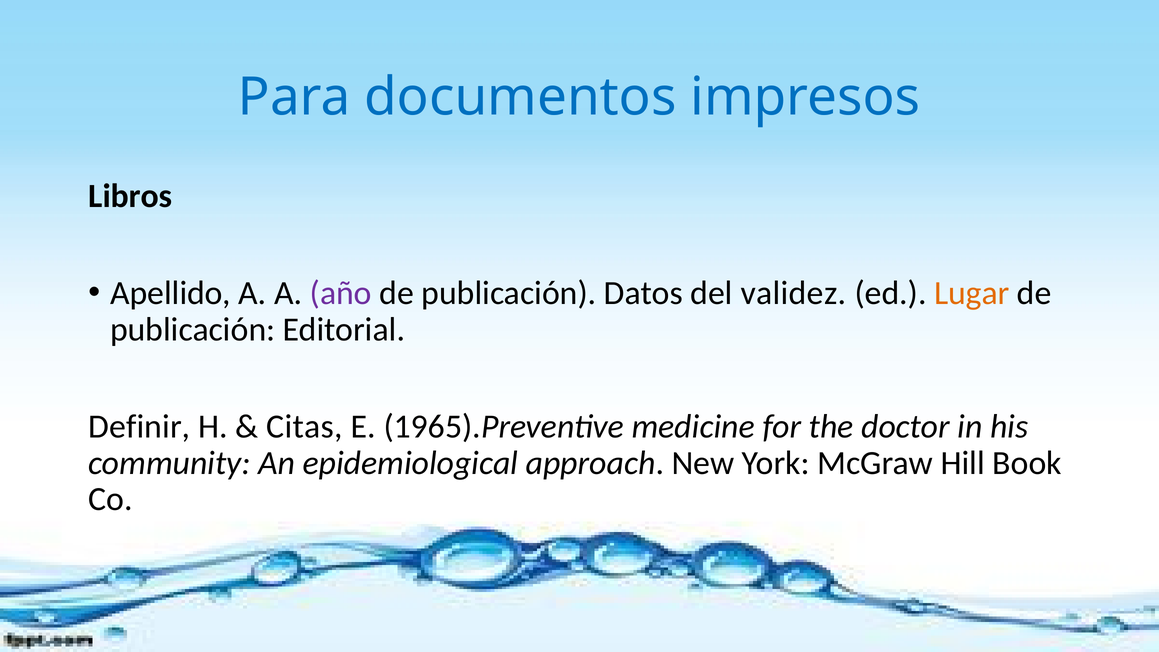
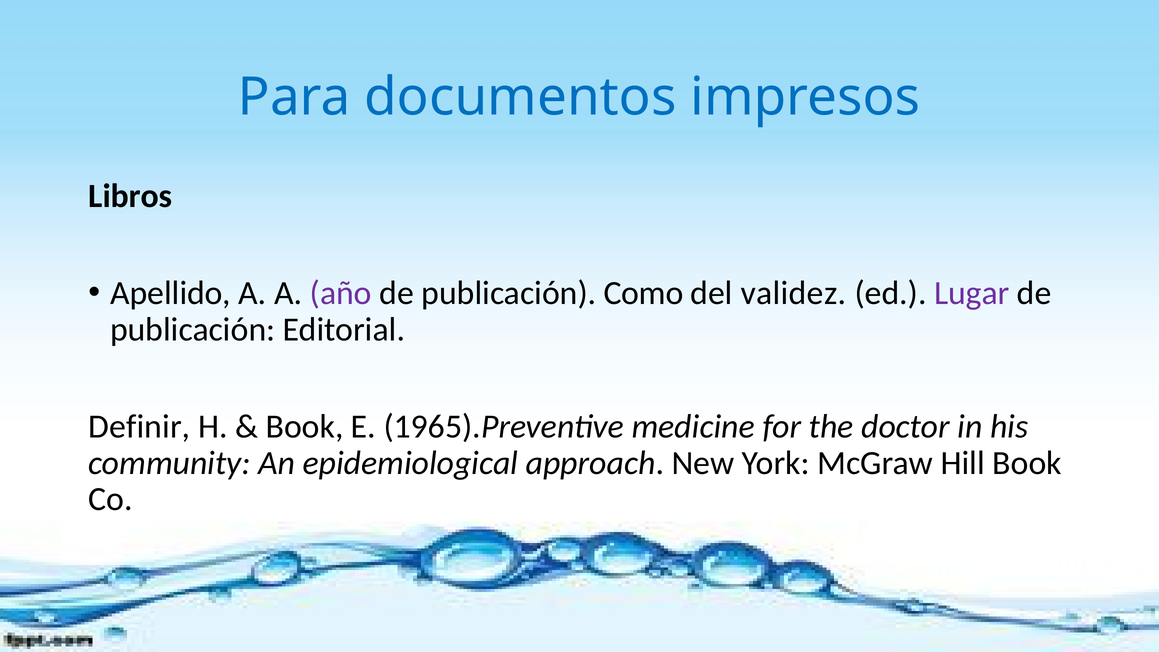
Datos: Datos -> Como (644, 293)
Lugar colour: orange -> purple (972, 293)
Citas: Citas -> Book (305, 426)
